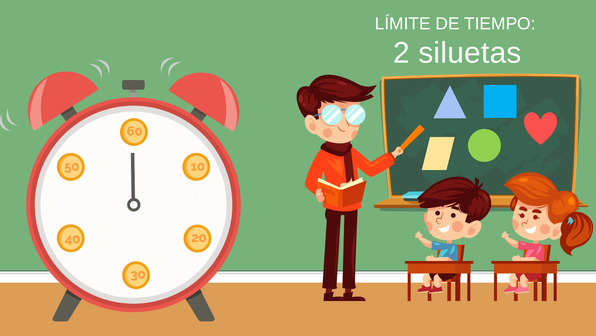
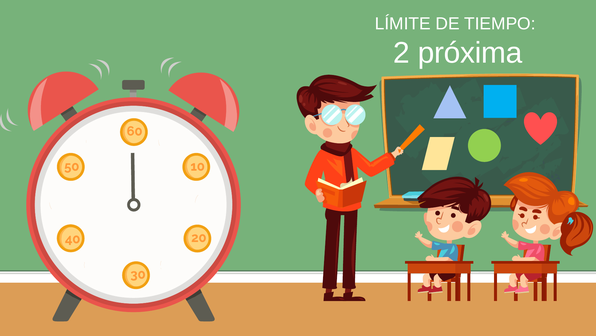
siluetas: siluetas -> próxima (470, 53)
